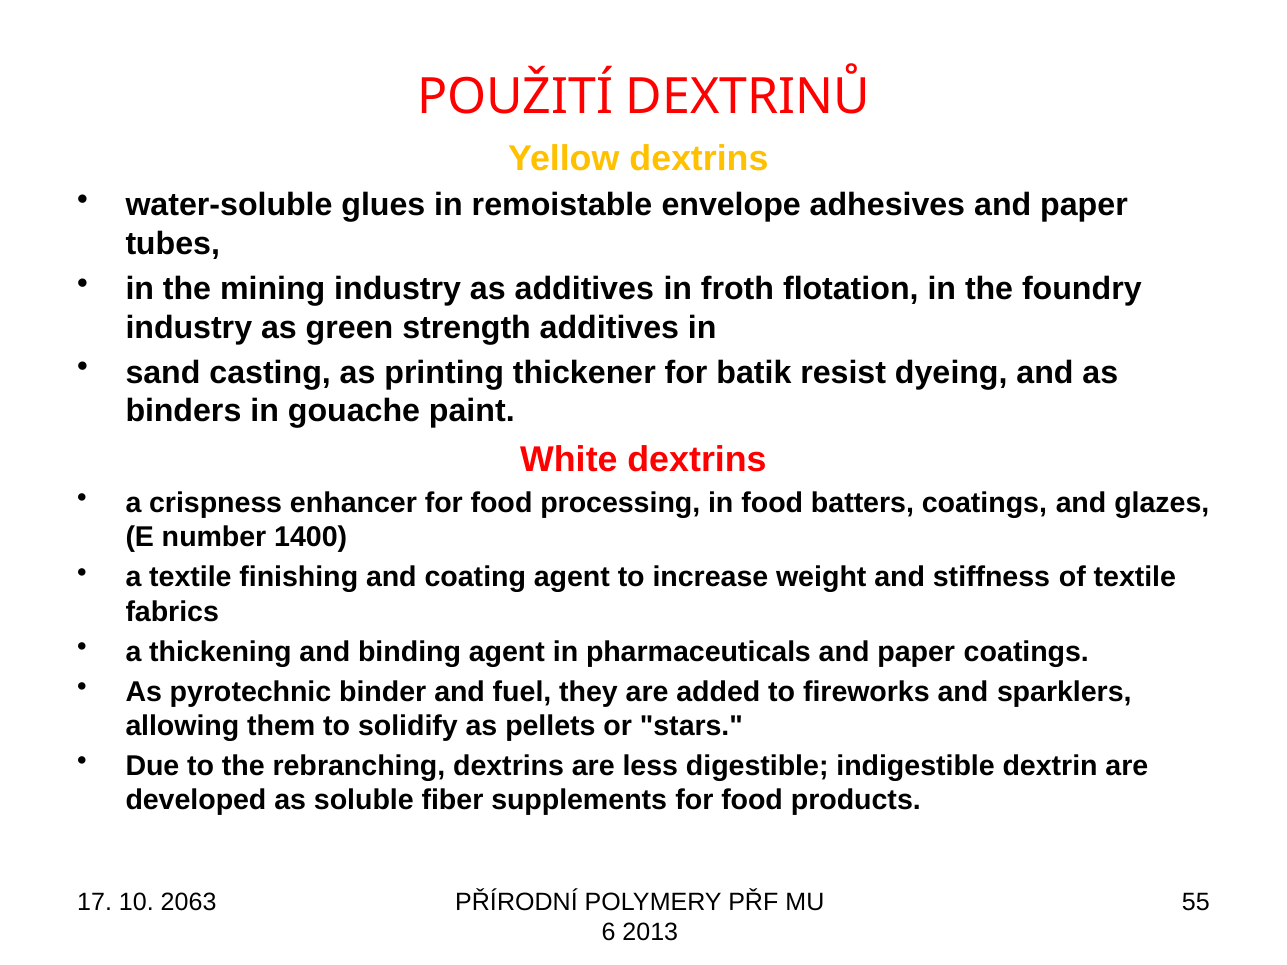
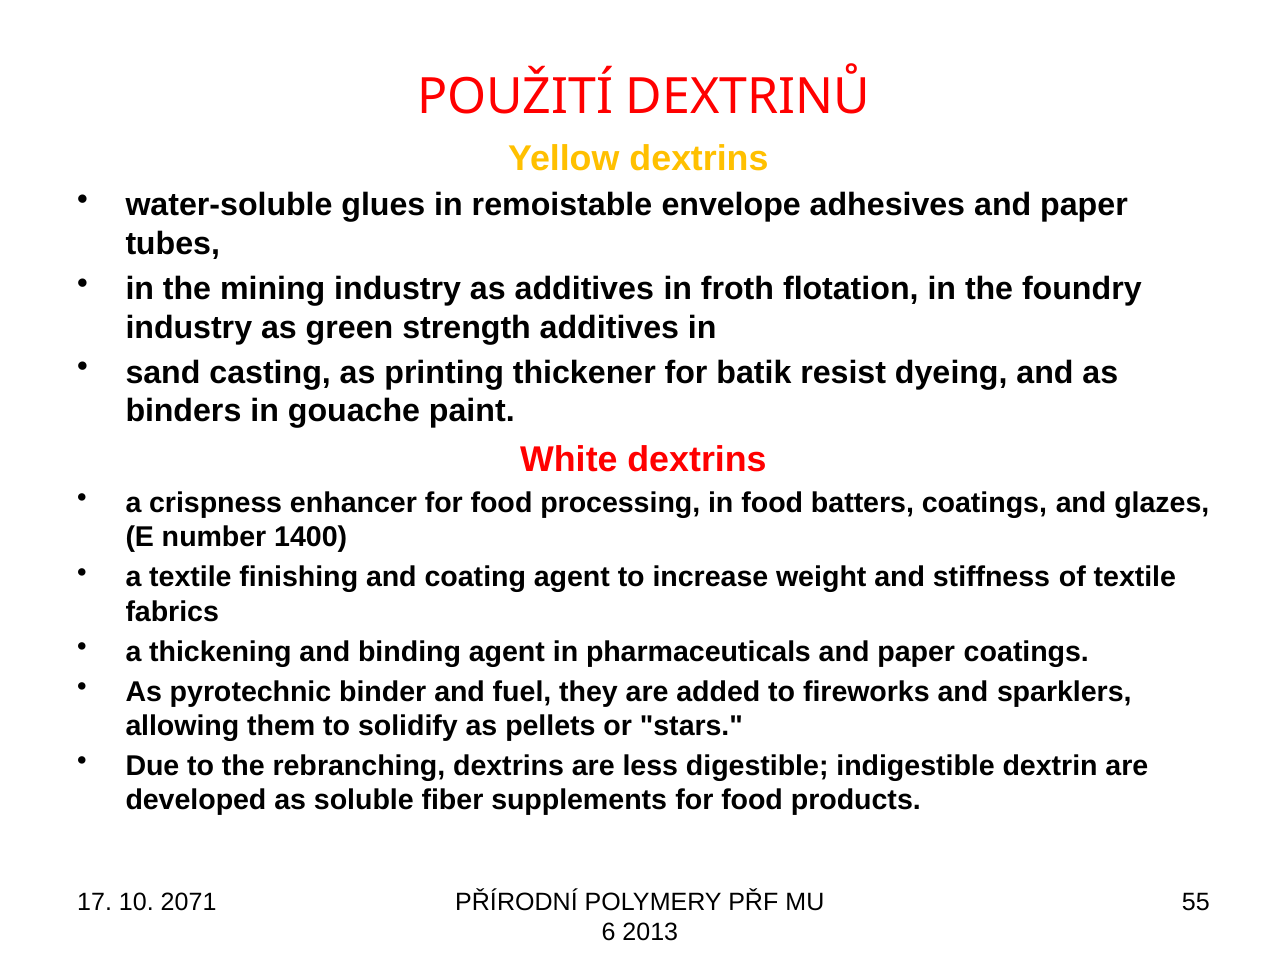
2063: 2063 -> 2071 (189, 902)
